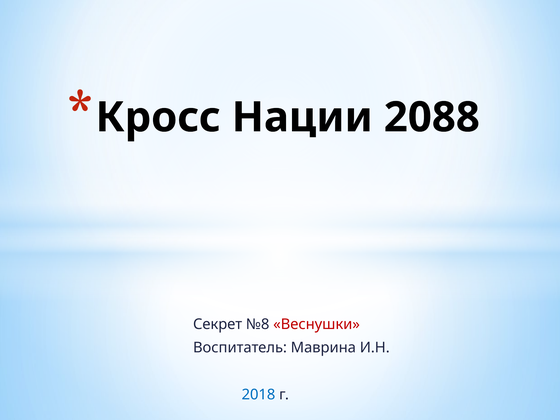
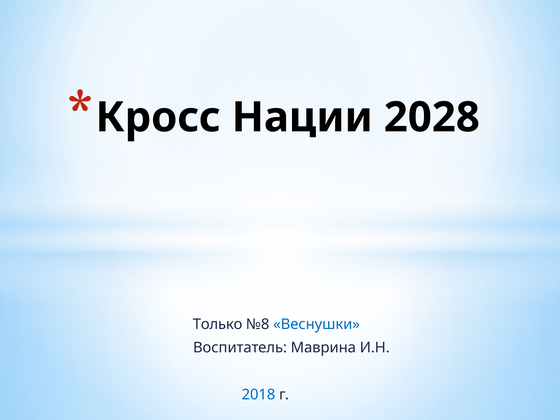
2088: 2088 -> 2028 (432, 117)
Секрет: Секрет -> Только (218, 324)
Веснушки colour: red -> blue (317, 324)
